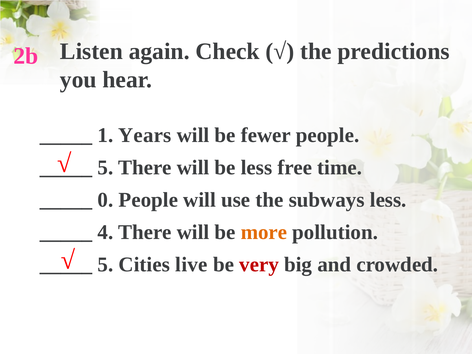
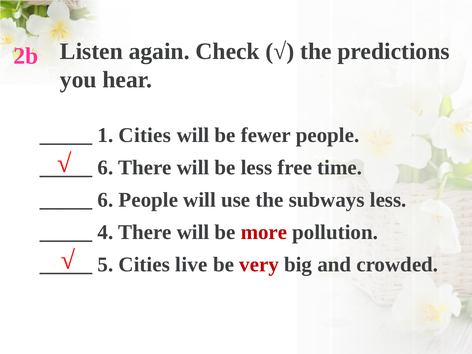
1 Years: Years -> Cities (145, 135)
5: 5 -> 6 (106, 168)
0: 0 -> 6 (106, 200)
more colour: orange -> red (264, 232)
